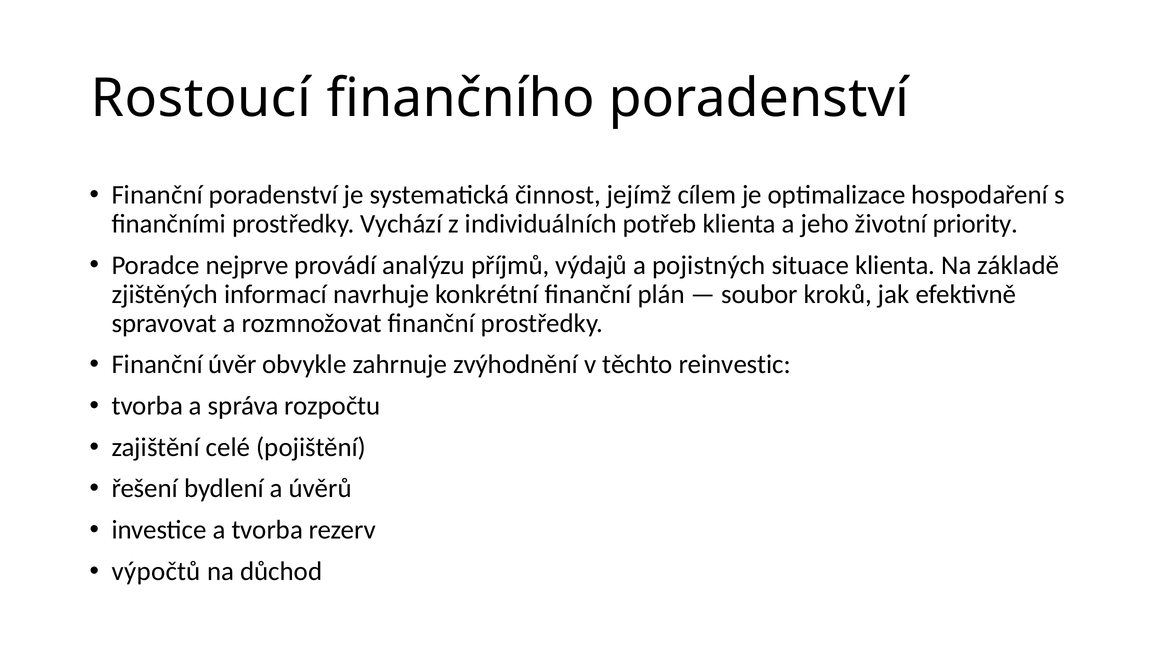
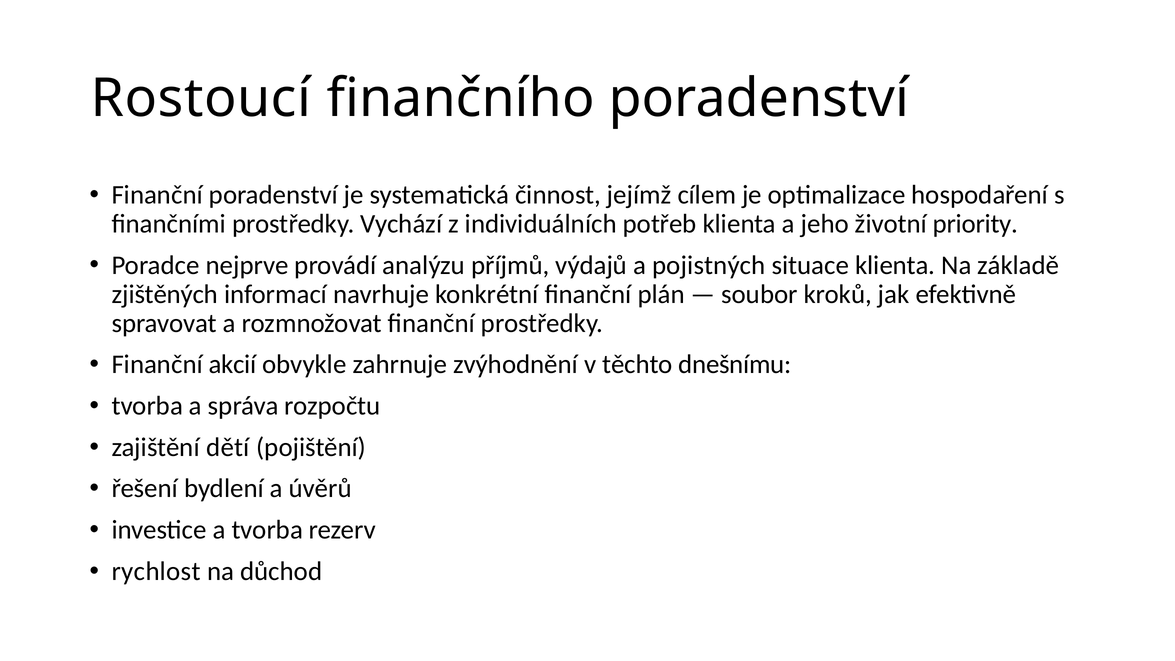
úvěr: úvěr -> akcií (233, 365)
reinvestic: reinvestic -> dnešnímu (735, 365)
celé: celé -> dětí (228, 447)
výpočtů: výpočtů -> rychlost (156, 571)
